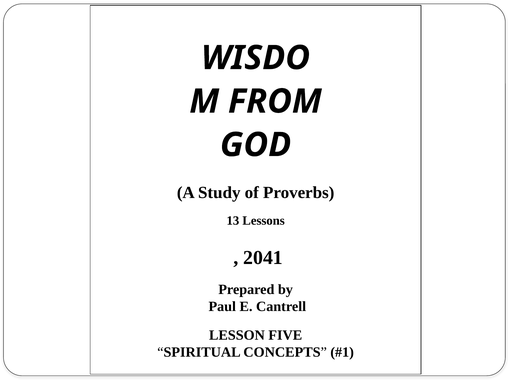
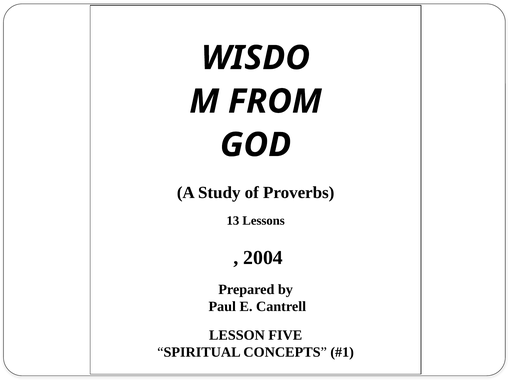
2041: 2041 -> 2004 (263, 258)
